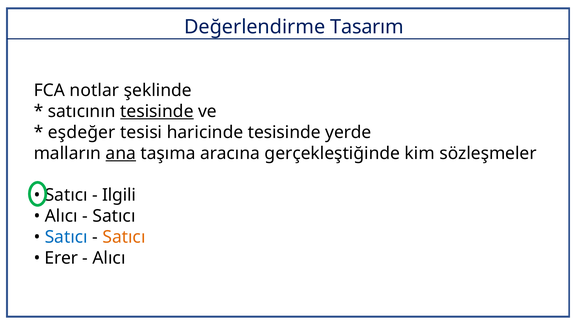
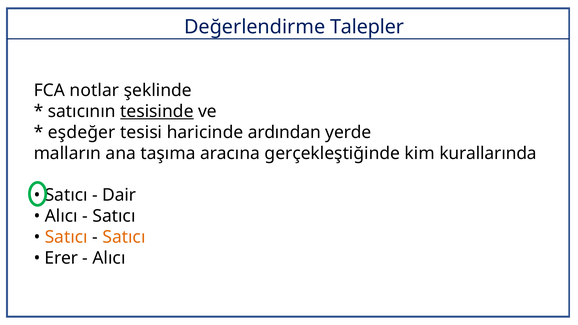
Tasarım: Tasarım -> Talepler (367, 27)
haricinde tesisinde: tesisinde -> ardından (284, 132)
ana underline: present -> none (121, 153)
sözleşmeler: sözleşmeler -> kurallarında (488, 153)
Ilgili: Ilgili -> Dair (119, 195)
Satıcı colour: blue -> orange (66, 237)
